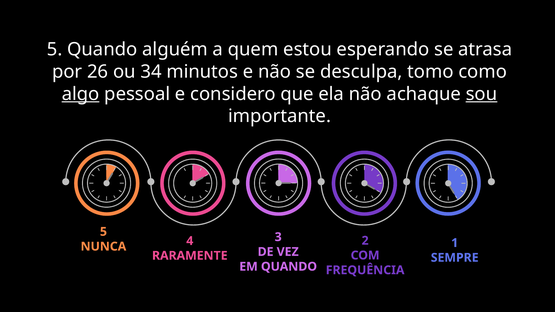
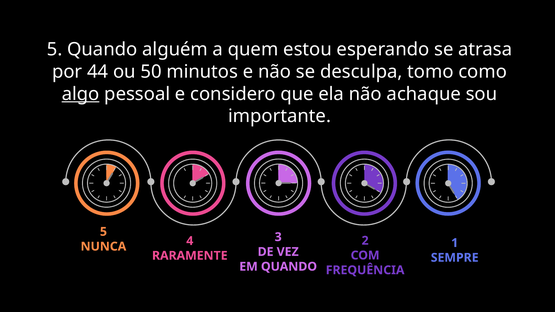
26: 26 -> 44 (98, 72)
34: 34 -> 50 (151, 72)
sou underline: present -> none (482, 94)
